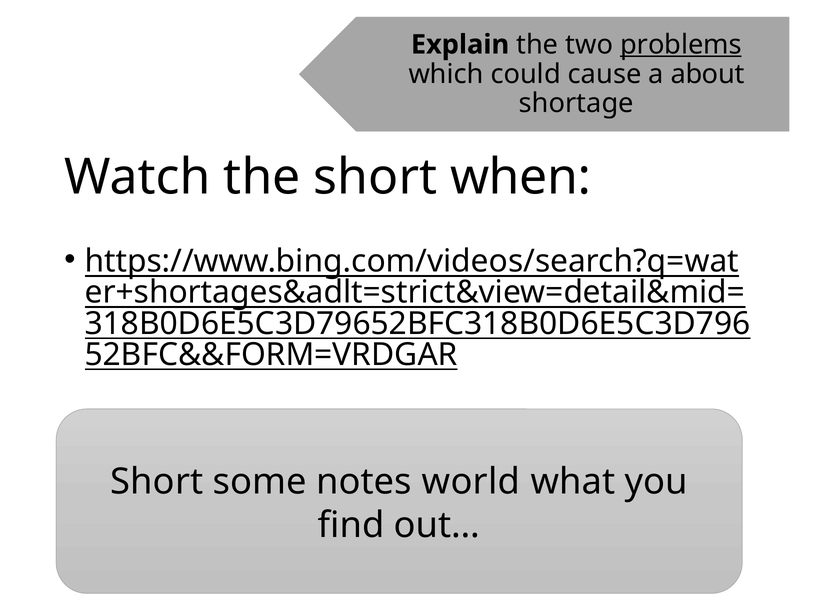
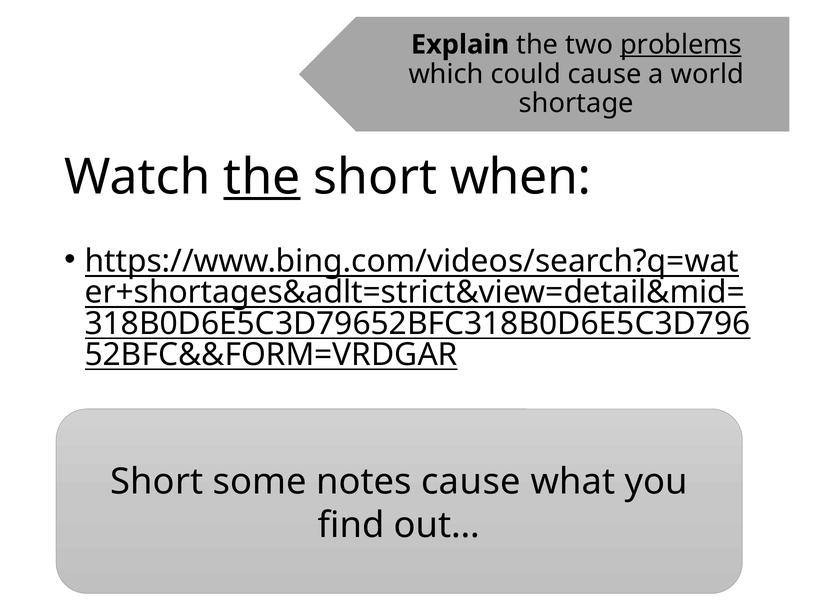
about: about -> world (707, 74)
the underline: none -> present (262, 177)
notes world: world -> cause (471, 482)
